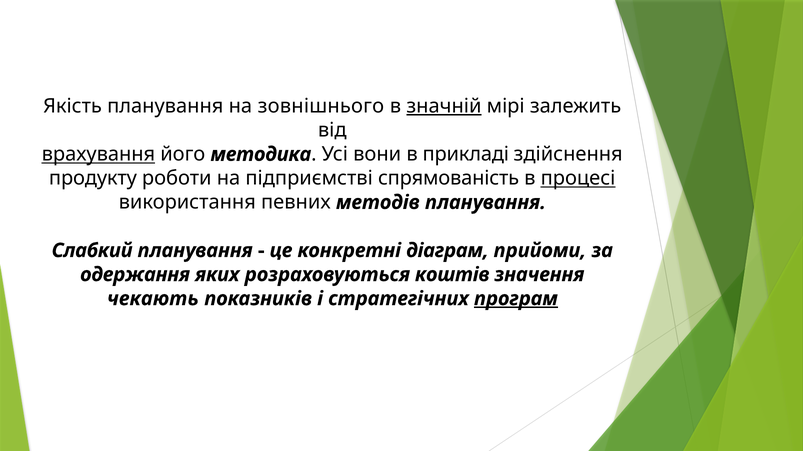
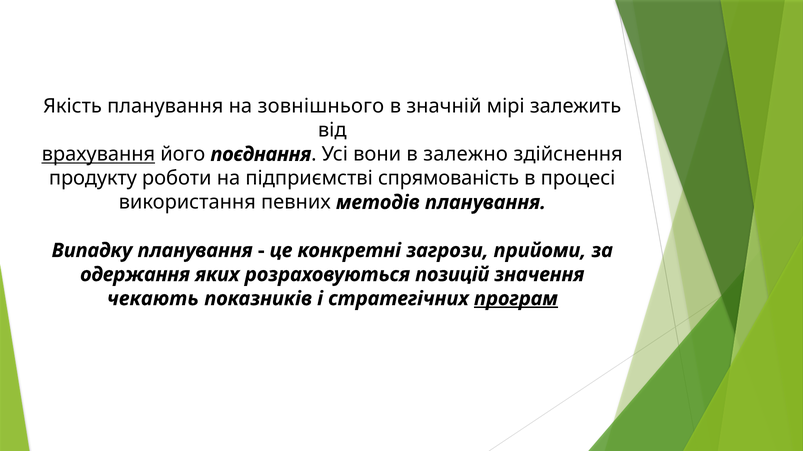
значній underline: present -> none (444, 106)
методика: методика -> поєднання (261, 155)
прикладі: прикладі -> залежно (466, 155)
процесі underline: present -> none (578, 179)
Слабкий: Слабкий -> Випадку (92, 251)
діаграм: діаграм -> загрози (447, 251)
коштів: коштів -> позицій (452, 275)
